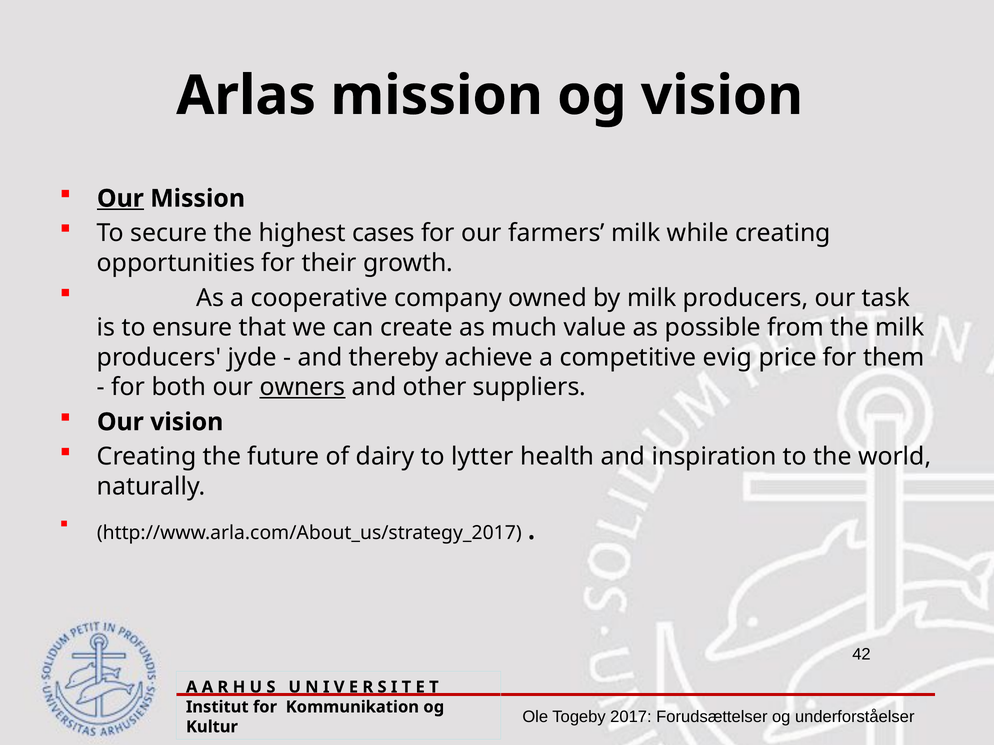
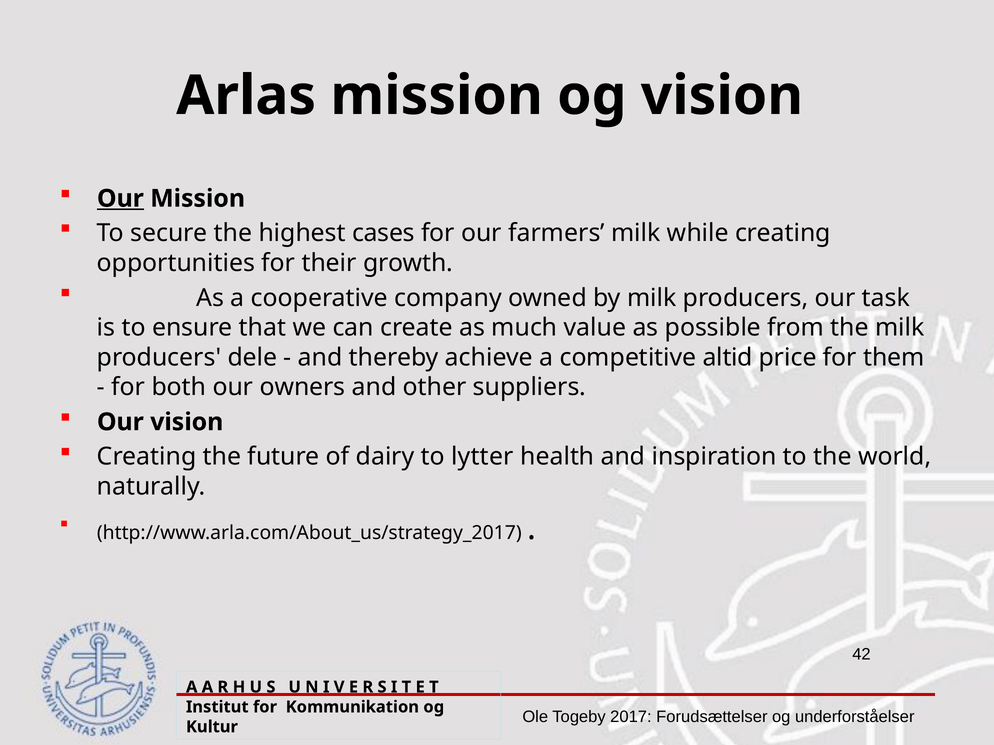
jyde: jyde -> dele (252, 358)
evig: evig -> altid (728, 358)
owners underline: present -> none (302, 388)
